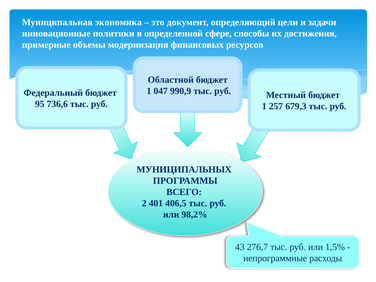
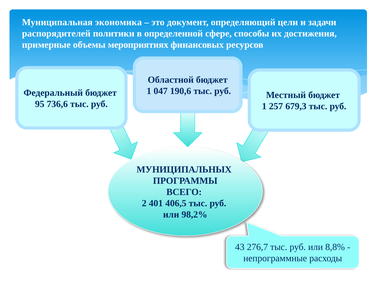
инновационные: инновационные -> распорядителей (56, 34)
модернизация: модернизация -> мероприятиях (138, 45)
990,9: 990,9 -> 190,6 (181, 91)
1,5%: 1,5% -> 8,8% (335, 247)
